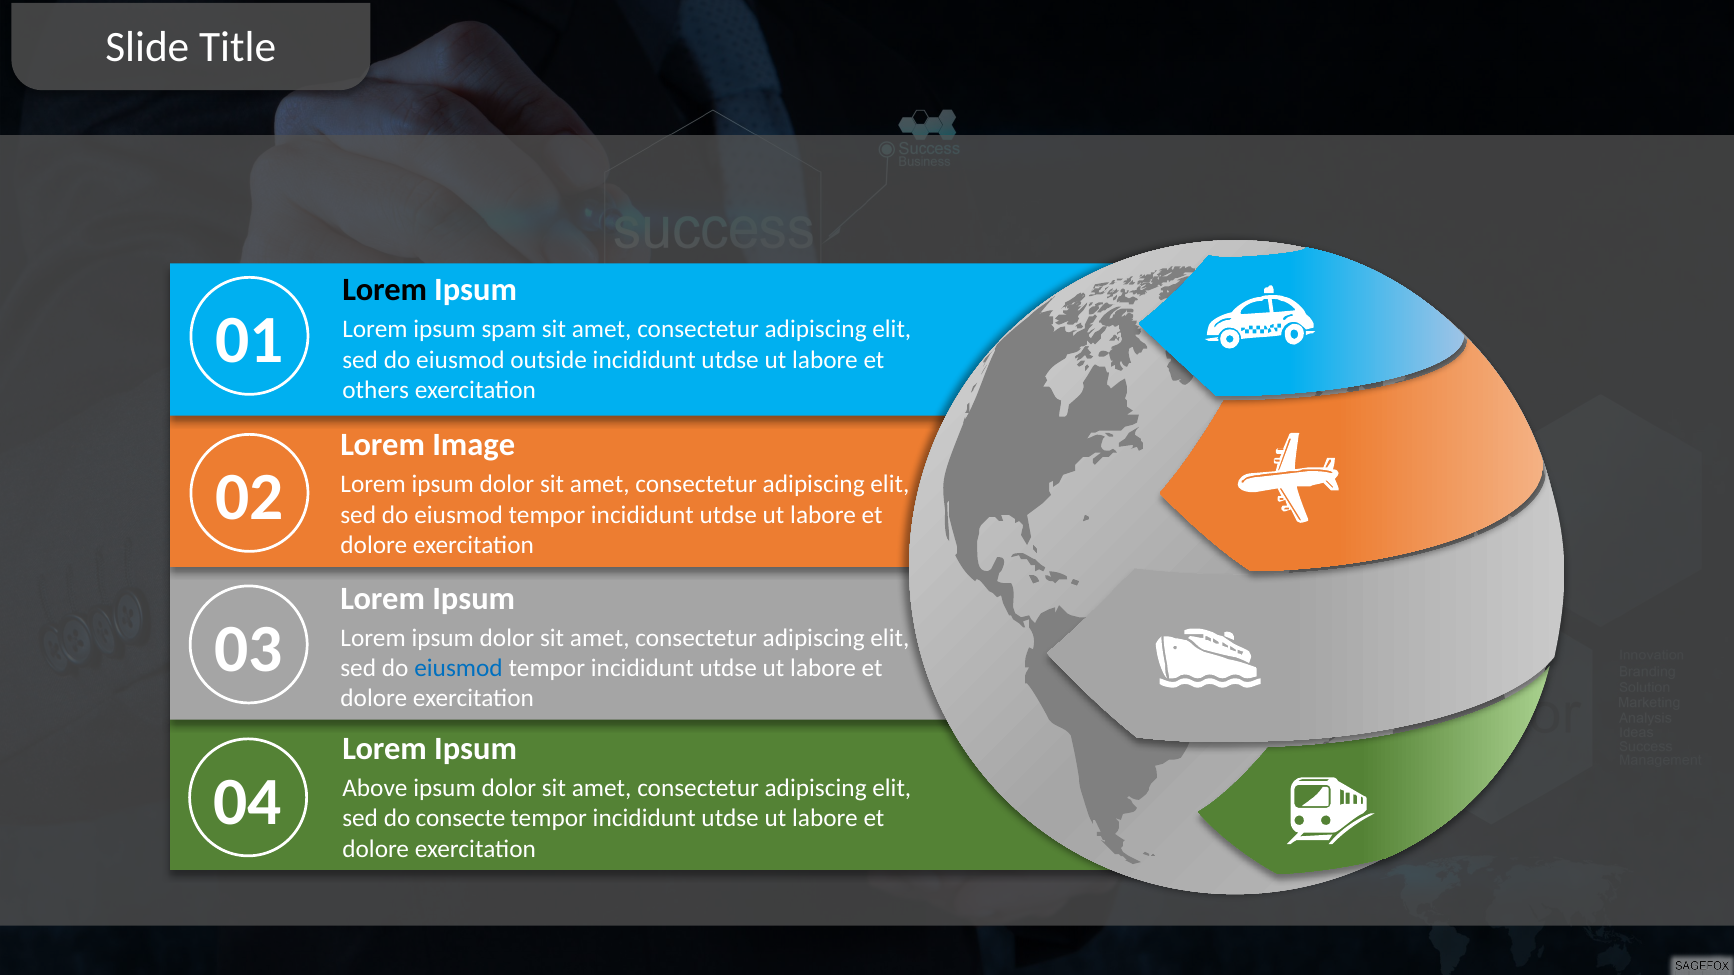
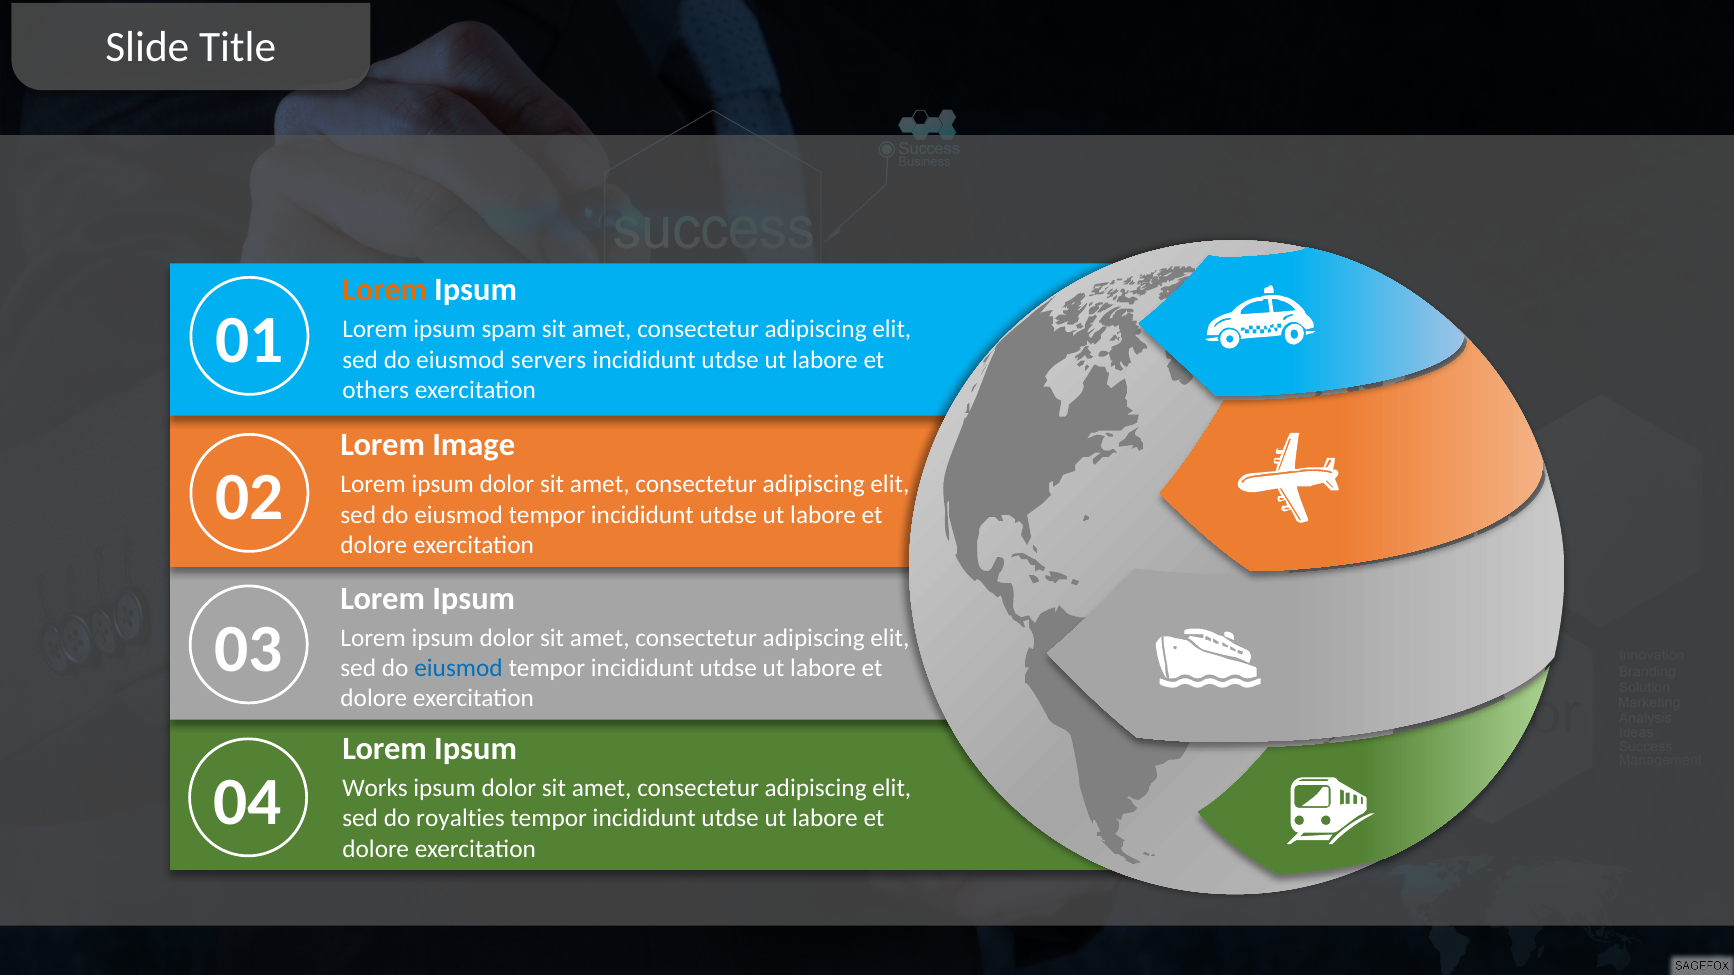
Lorem colour: black -> orange (385, 290)
outside: outside -> servers (549, 360)
Above: Above -> Works (375, 788)
consecte: consecte -> royalties (460, 819)
